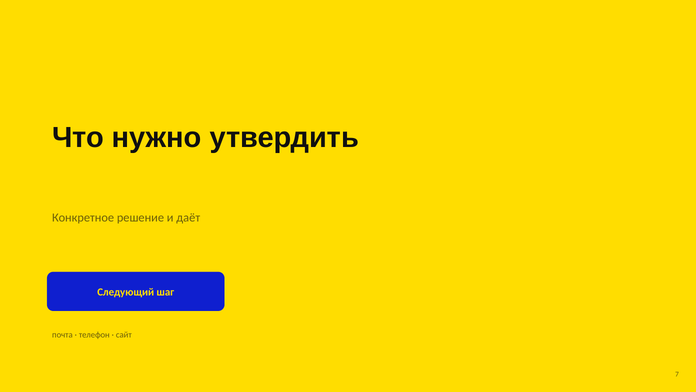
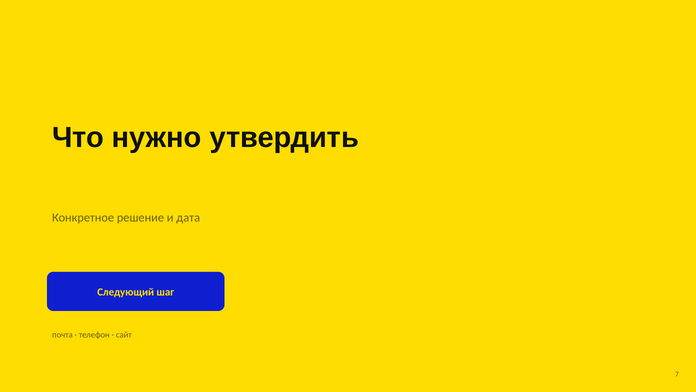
даёт: даёт -> дата (188, 218)
